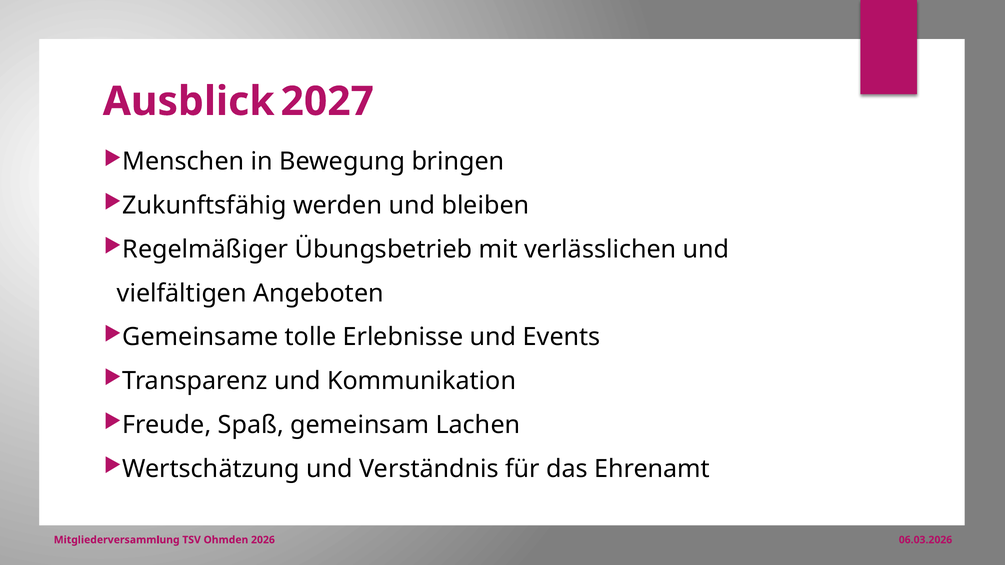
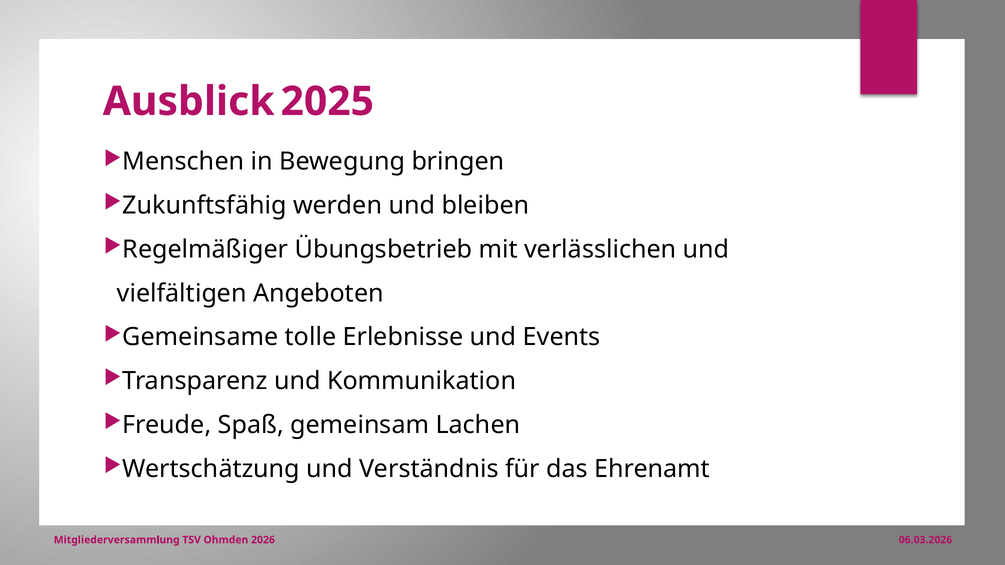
2027: 2027 -> 2025 (327, 102)
